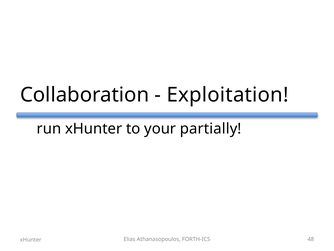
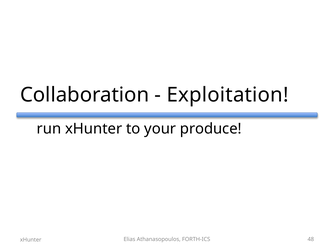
partially: partially -> produce (211, 129)
